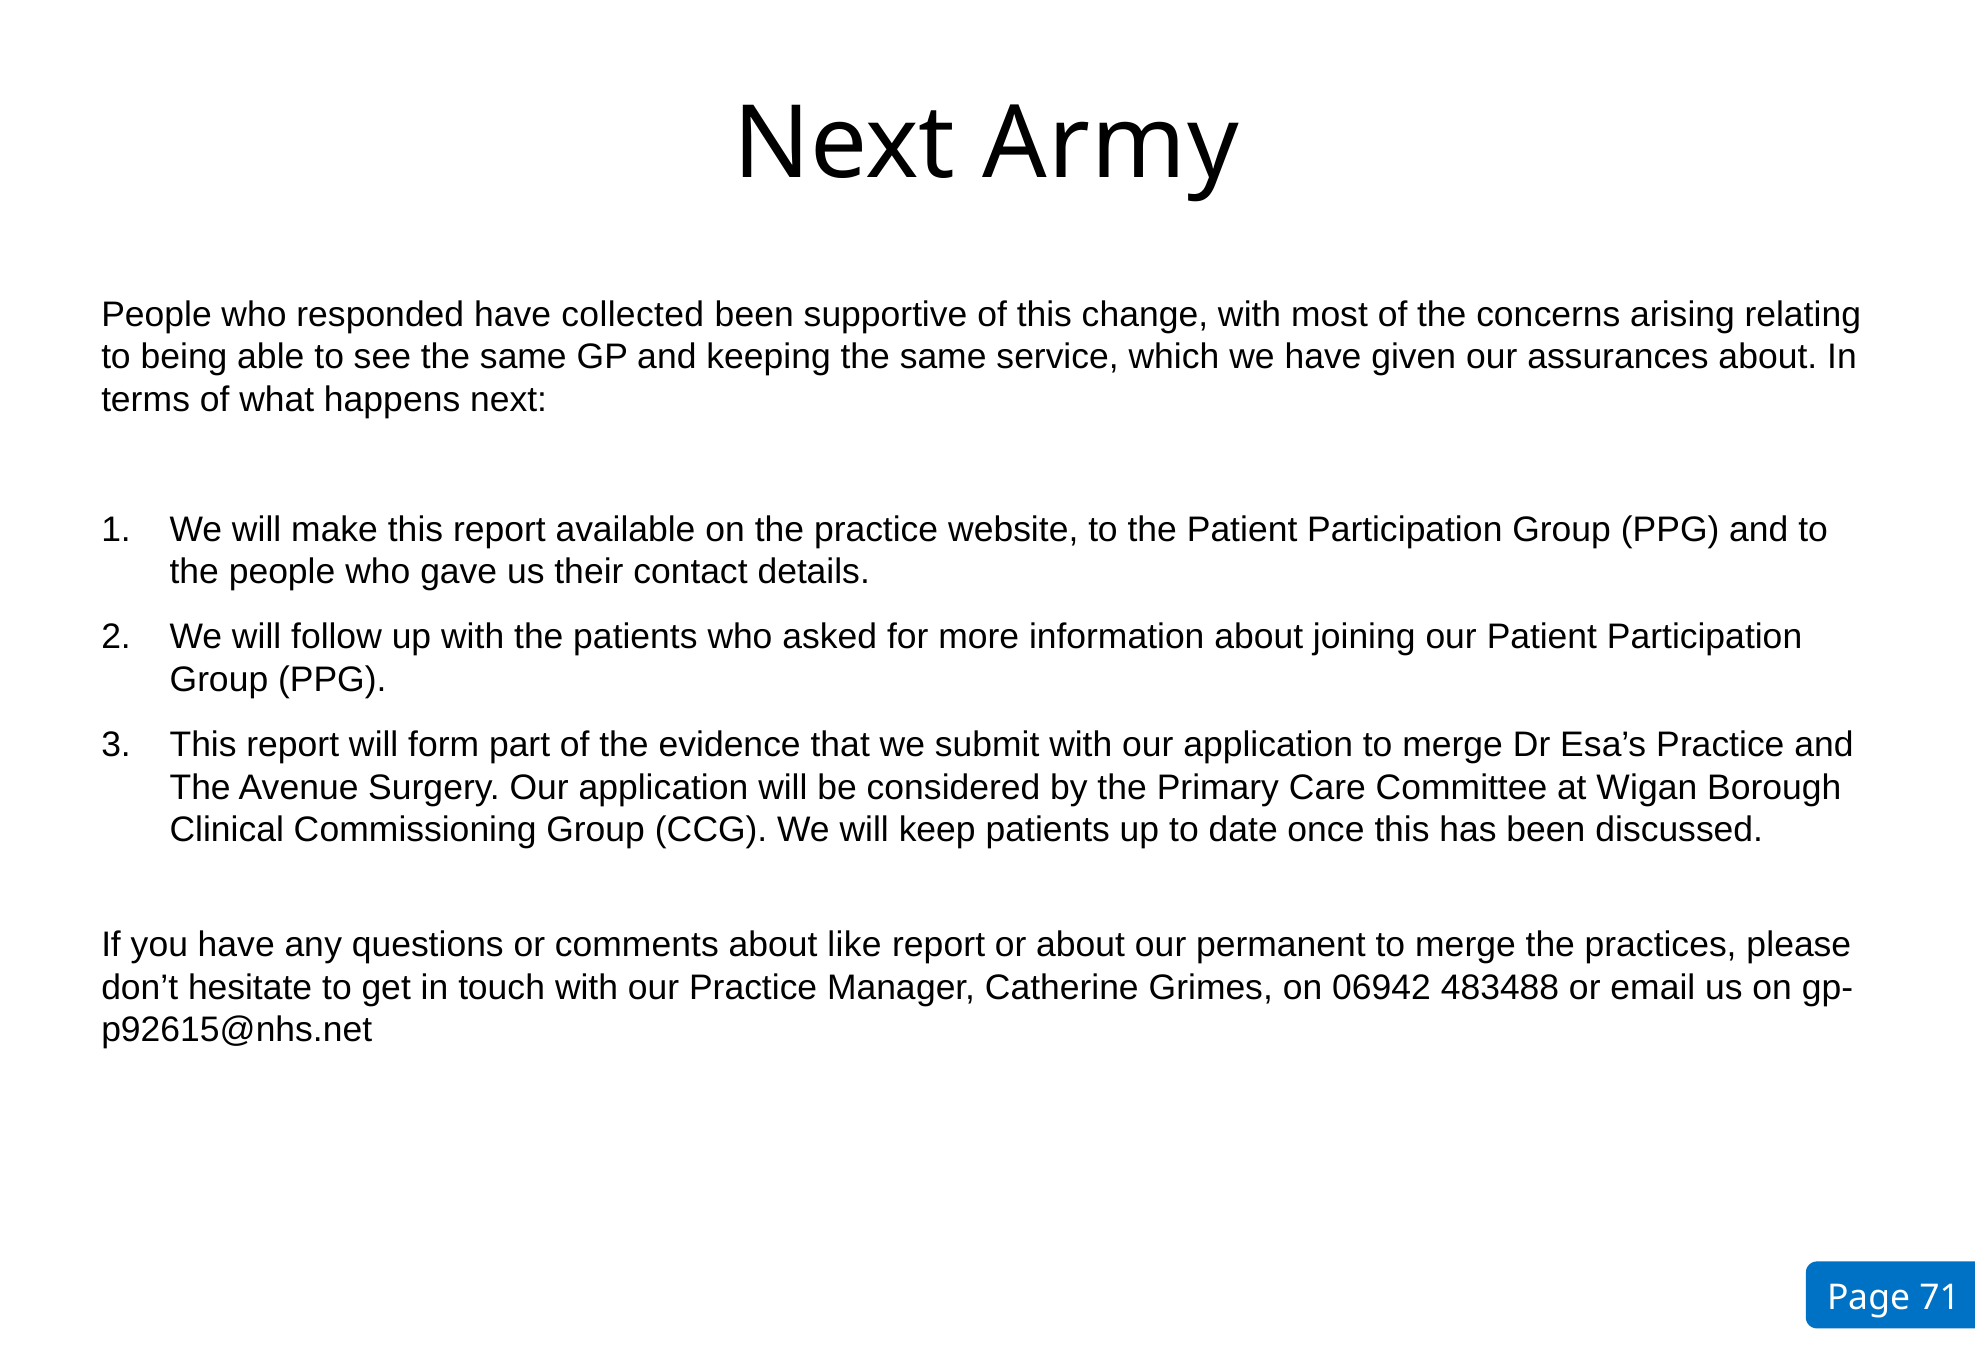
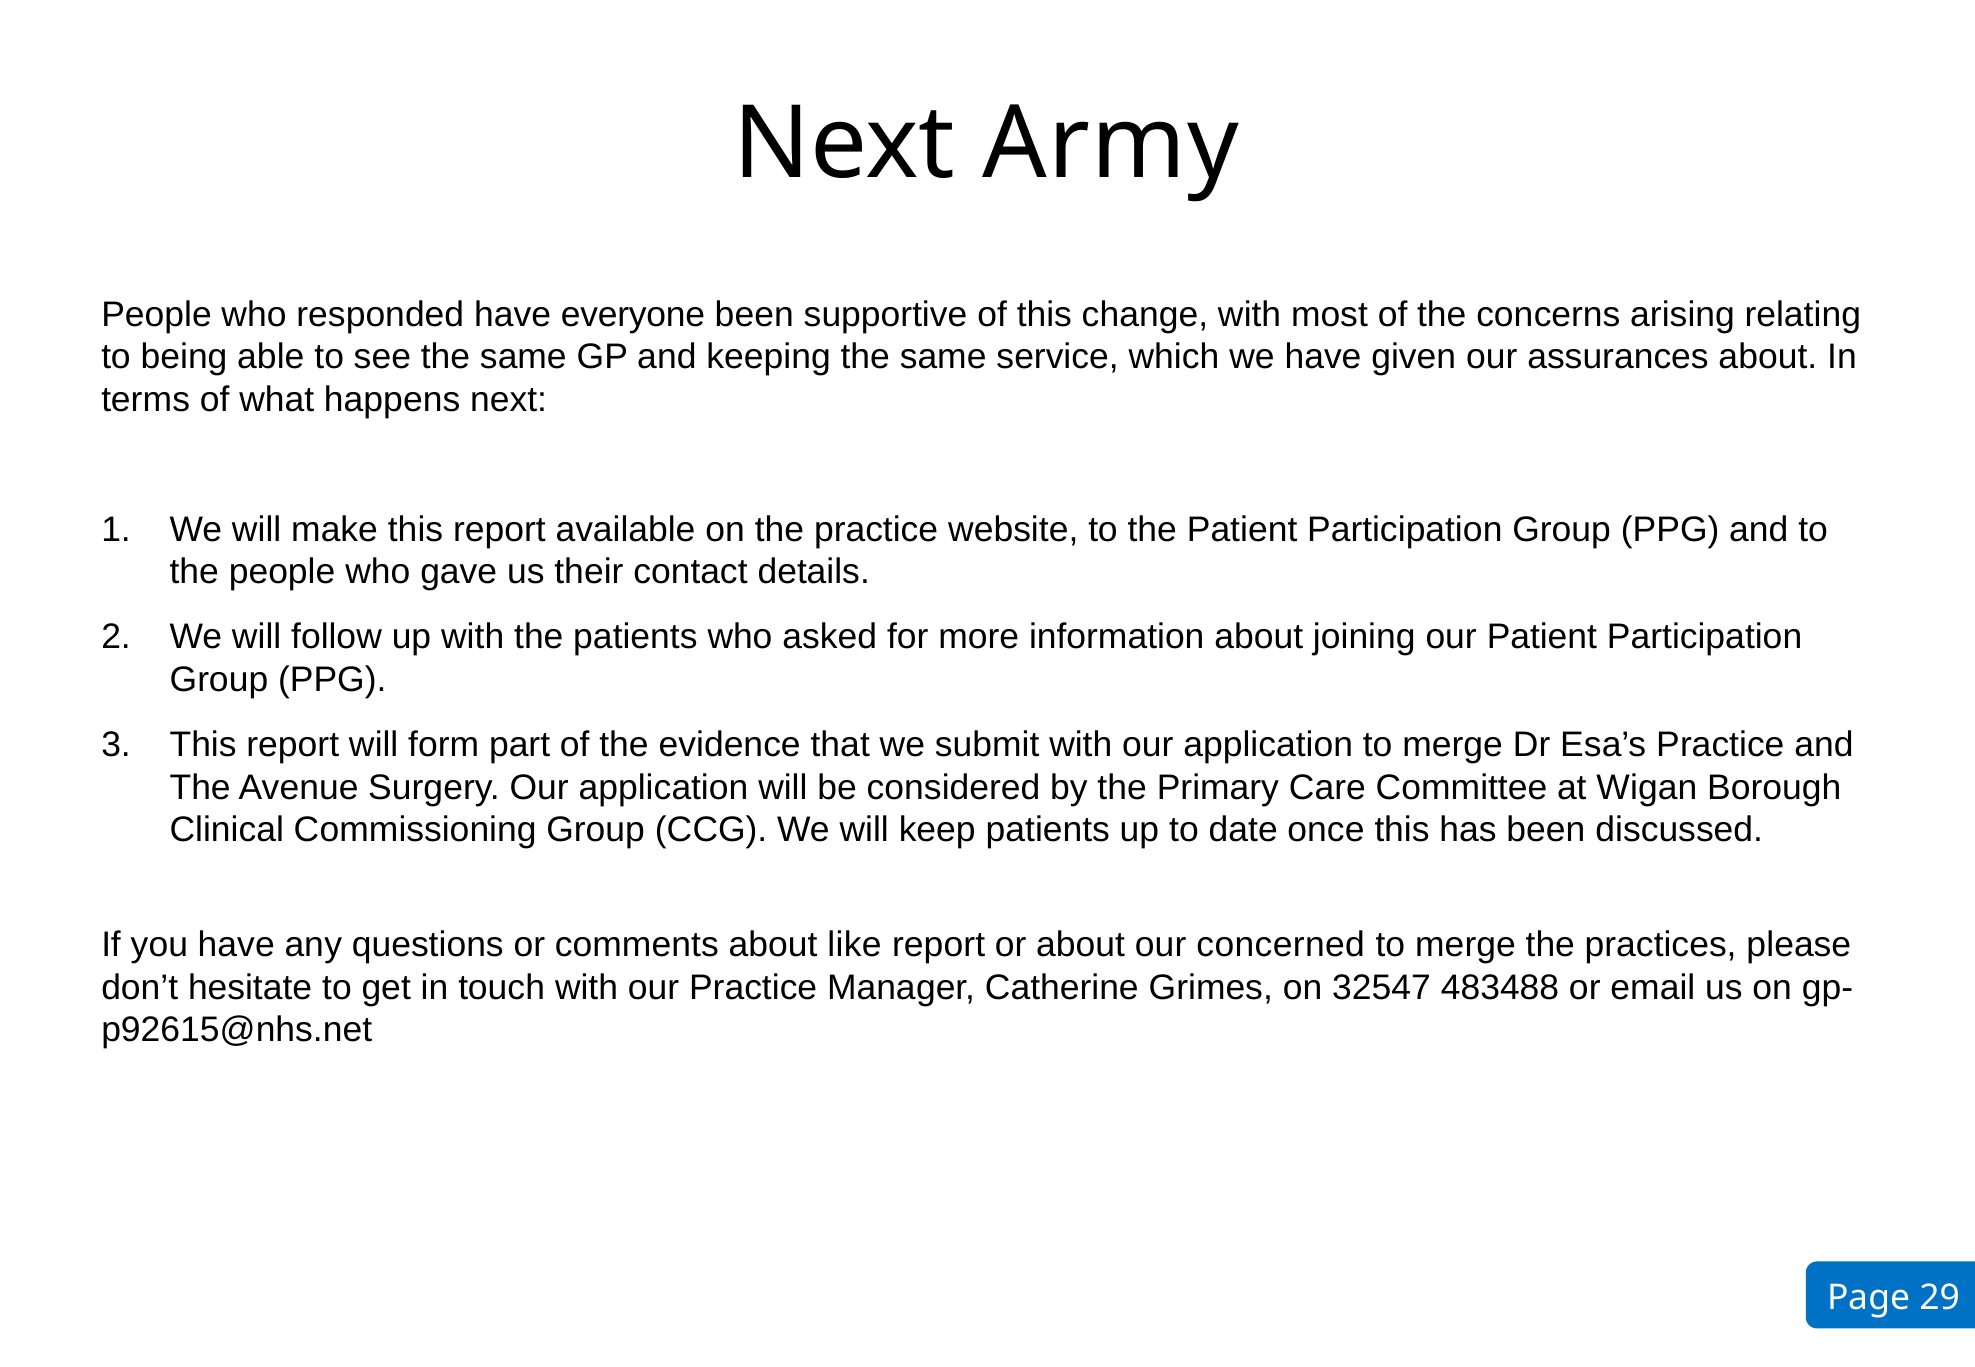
collected: collected -> everyone (633, 315)
permanent: permanent -> concerned (1281, 945)
06942: 06942 -> 32547 (1382, 988)
71: 71 -> 29 (1940, 1298)
